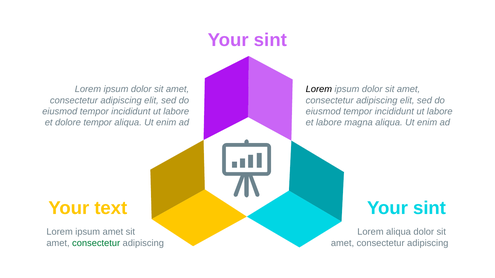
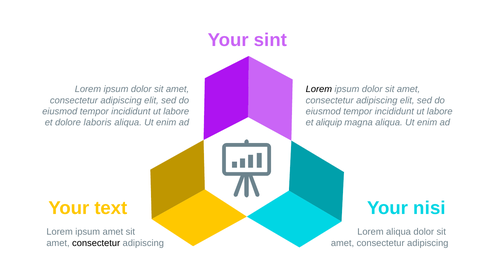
dolore tempor: tempor -> laboris (98, 123)
et labore: labore -> aliquip (329, 123)
sint: sint -> nisi (429, 208)
consectetur colour: green -> black (96, 243)
